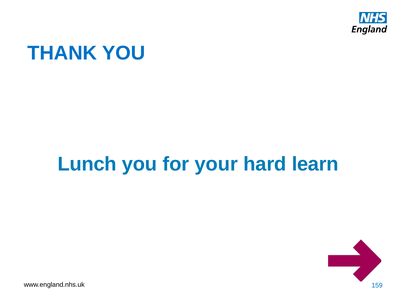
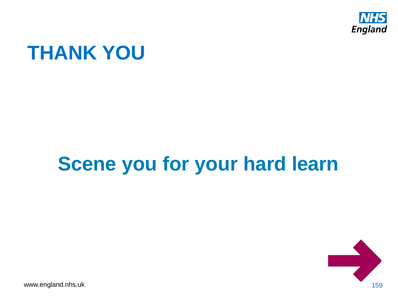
Lunch: Lunch -> Scene (87, 164)
